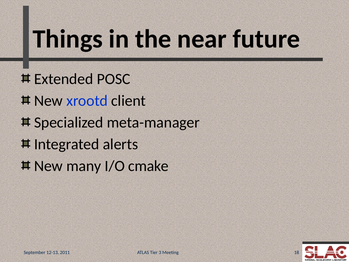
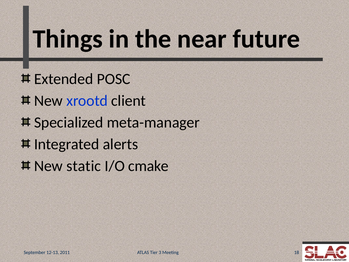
many: many -> static (84, 166)
